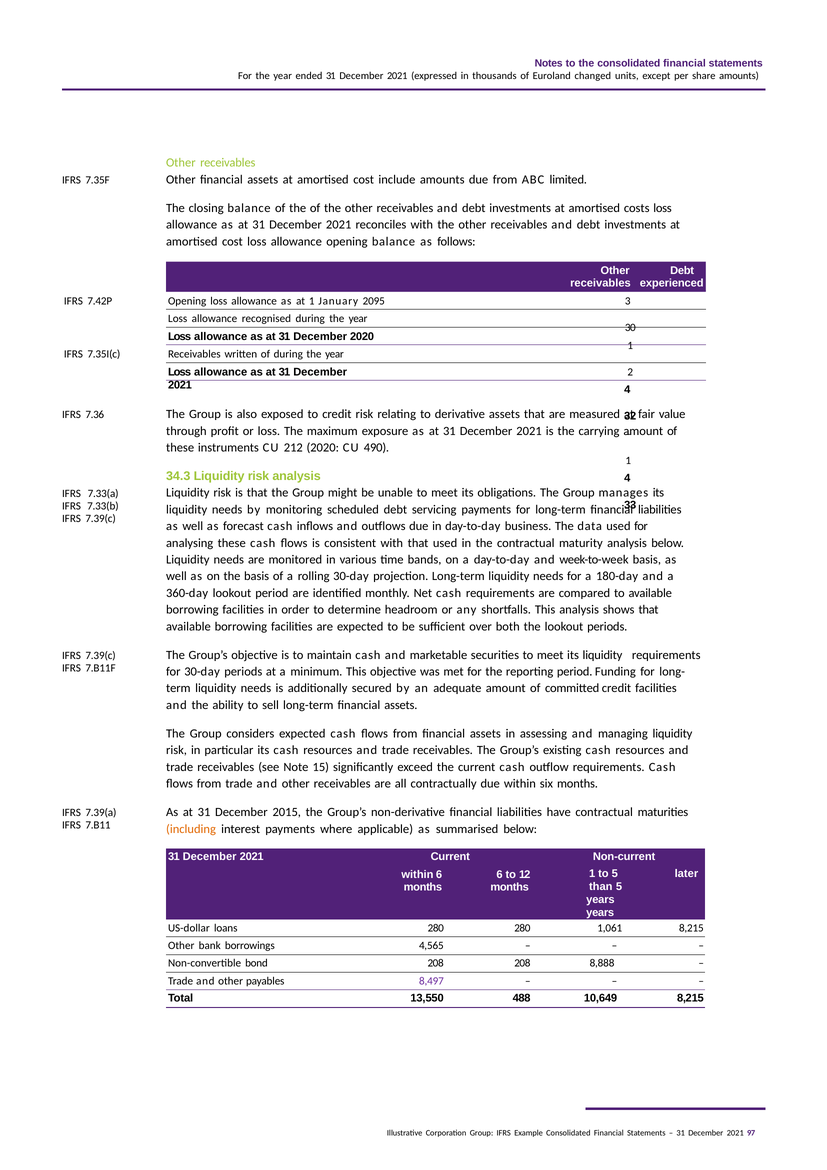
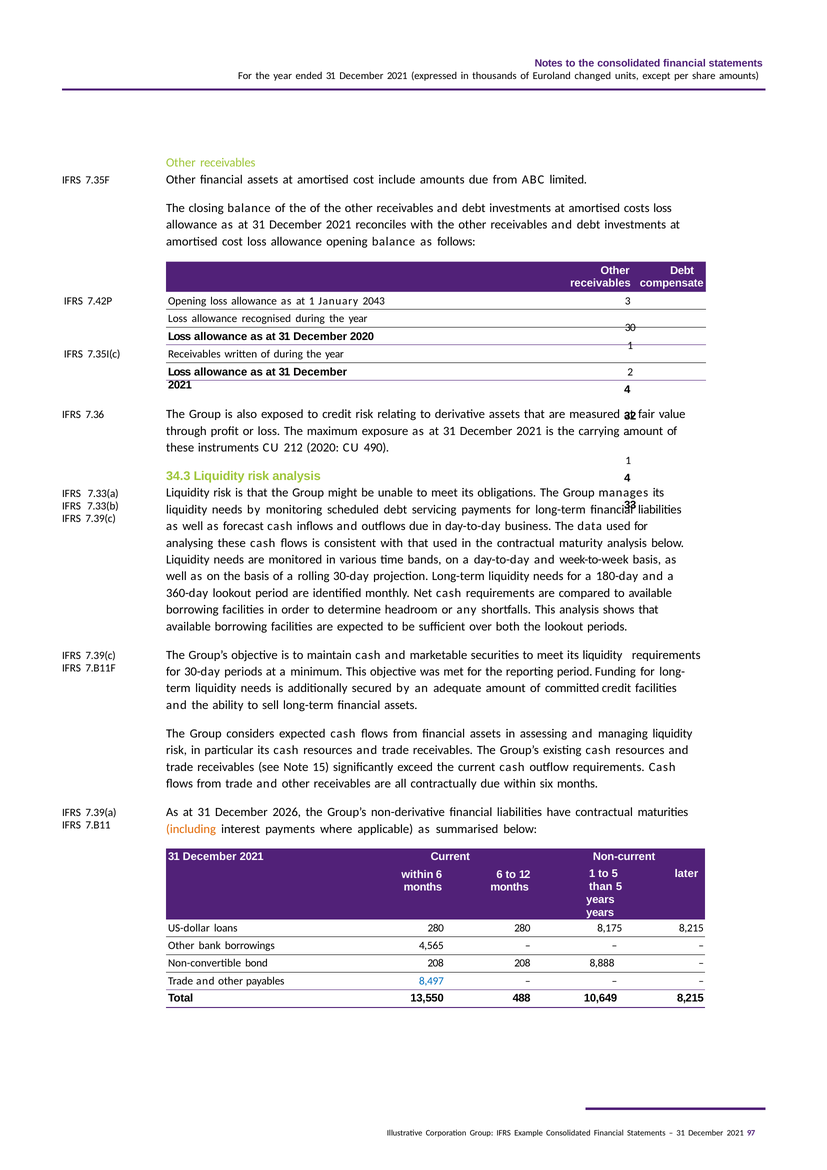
experienced: experienced -> compensate (672, 283)
2095: 2095 -> 2043 (374, 301)
2015: 2015 -> 2026 (287, 812)
1,061: 1,061 -> 8,175 (610, 928)
8,497 colour: purple -> blue (431, 981)
